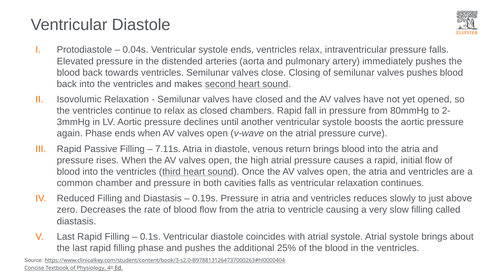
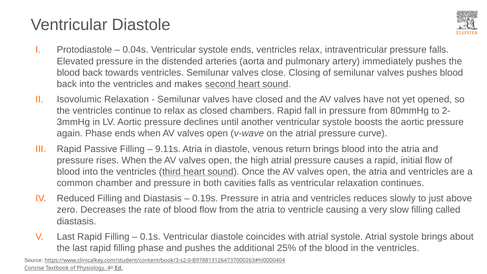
7.11s: 7.11s -> 9.11s (168, 149)
